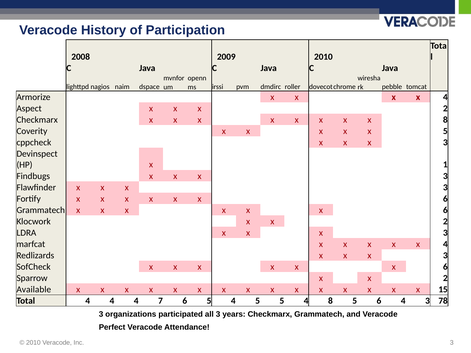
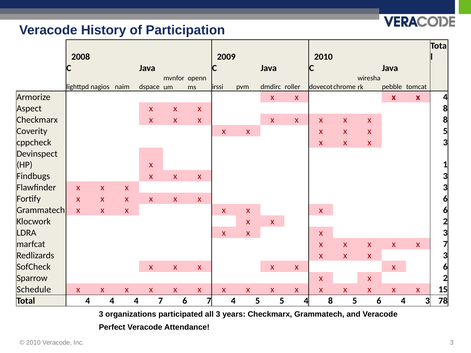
2: 2 -> 8 (445, 108)
4: 4 -> 7 (445, 244)
Available: Available -> Schedule (34, 290)
6 5: 5 -> 7 (209, 301)
